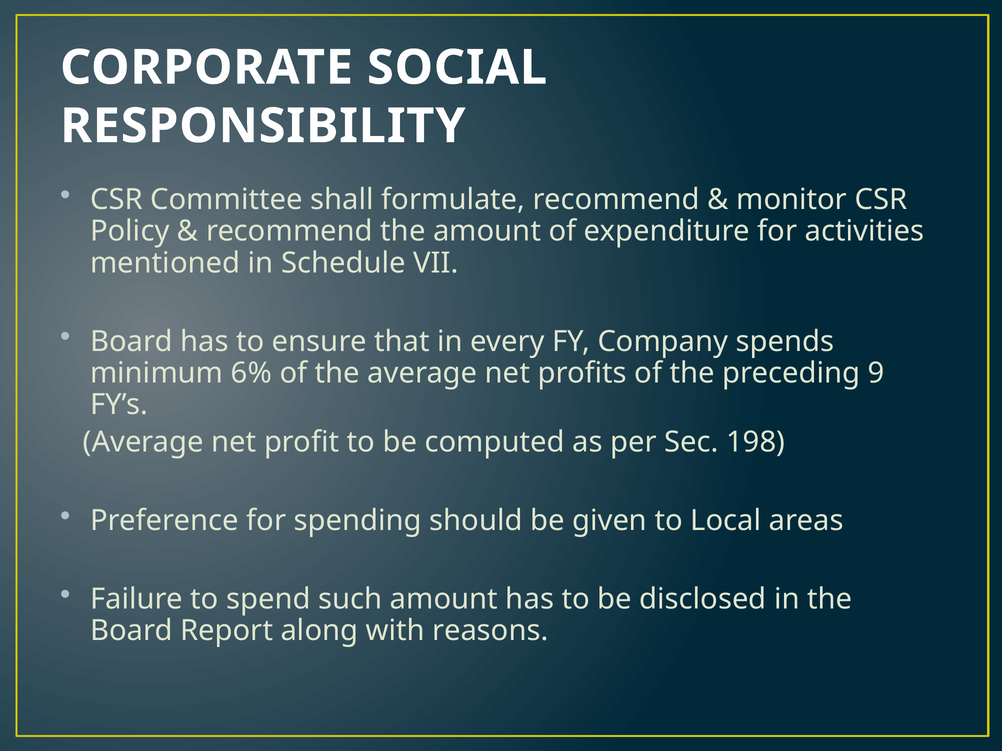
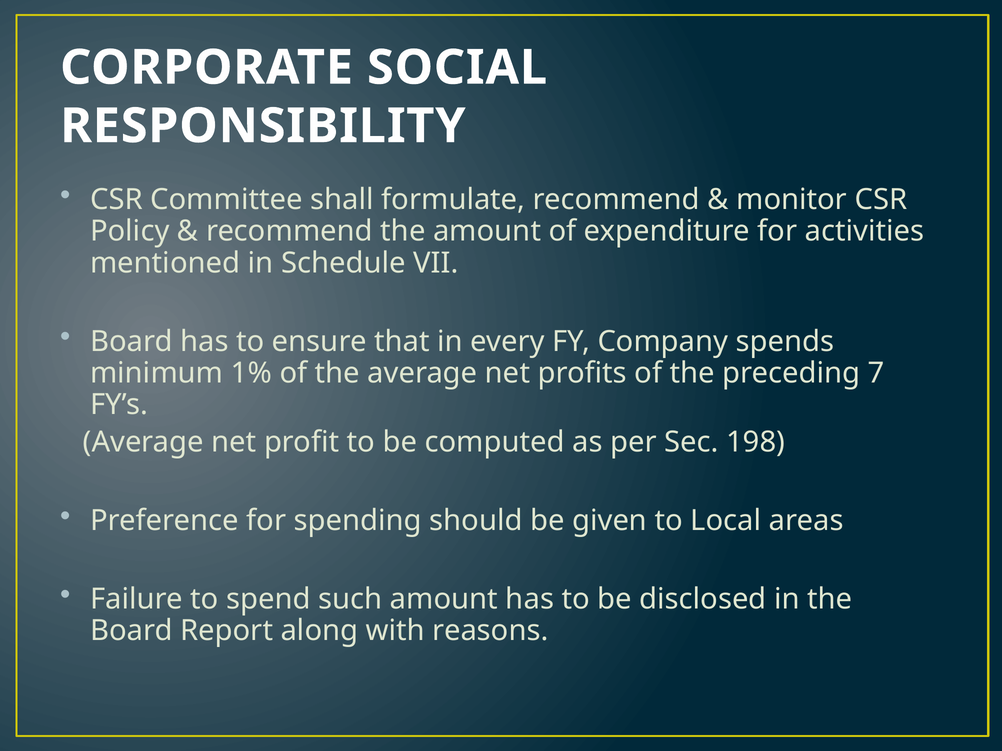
6%: 6% -> 1% (251, 373)
9: 9 -> 7 (876, 373)
